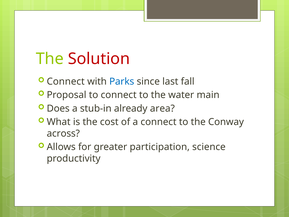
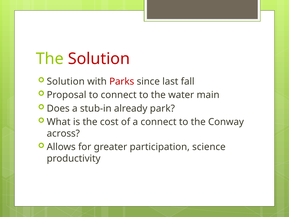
Connect: Connect -> Solution (66, 81)
Parks colour: blue -> red (122, 81)
area: area -> park (162, 108)
